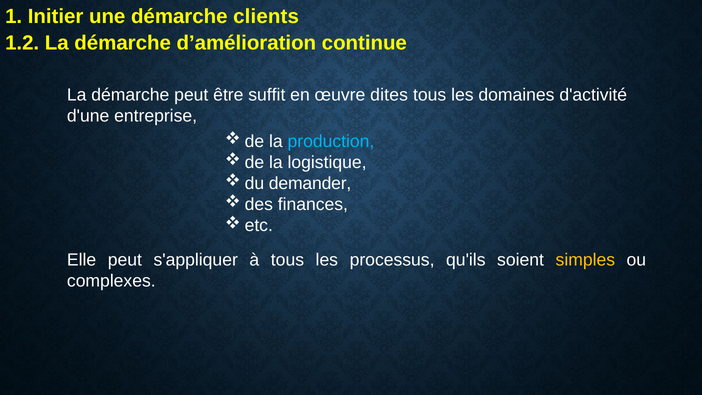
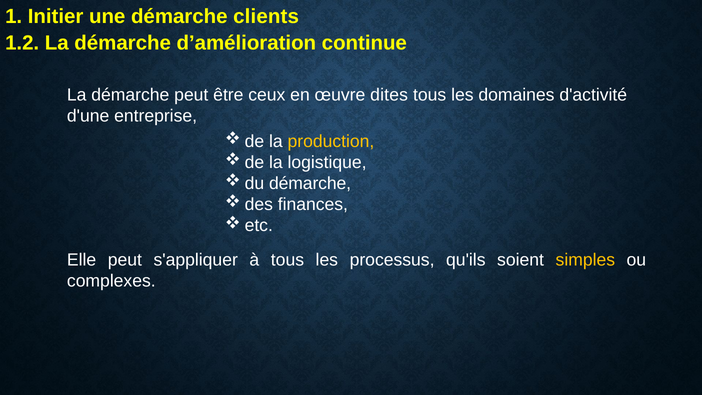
suffit: suffit -> ceux (267, 95)
production colour: light blue -> yellow (331, 141)
demander: demander -> démarche (310, 183)
